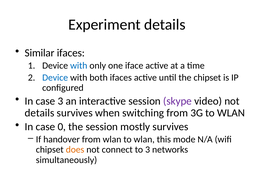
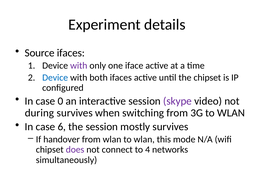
Similar: Similar -> Source (40, 53)
with colour: blue -> purple (79, 66)
case 3: 3 -> 0 (60, 101)
details: details -> during (39, 113)
0: 0 -> 6 (62, 127)
does colour: orange -> purple (75, 150)
to 3: 3 -> 4 (148, 150)
